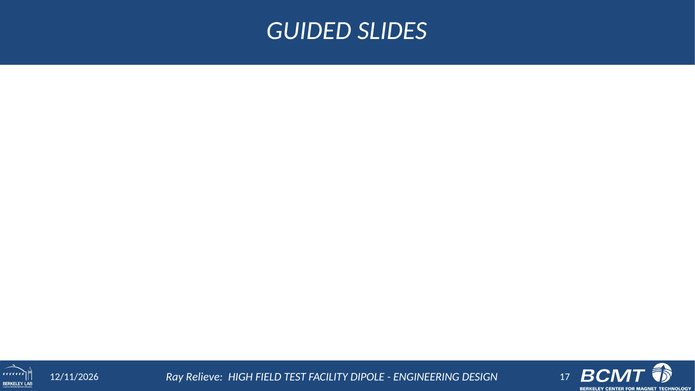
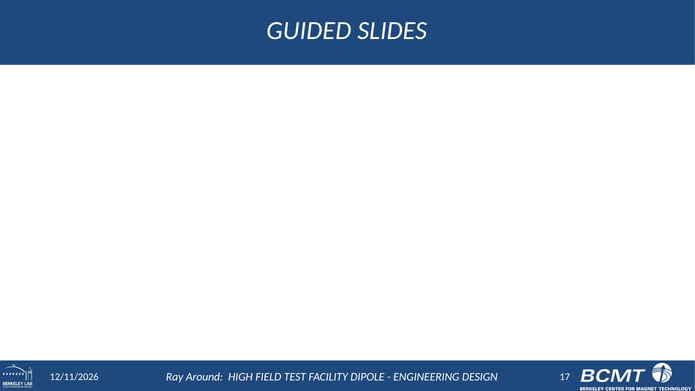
Relieve: Relieve -> Around (204, 377)
